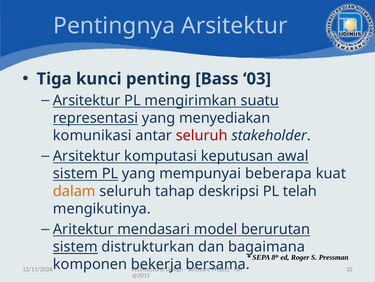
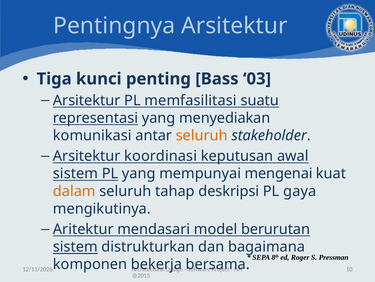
mengirimkan: mengirimkan -> memfasilitasi (191, 100)
seluruh colour: red -> orange (202, 135)
komputasi: komputasi -> koordinasi (161, 156)
beberapa: beberapa -> mengenai (279, 173)
telah: telah -> gaya (300, 191)
